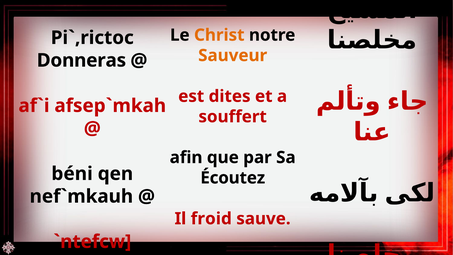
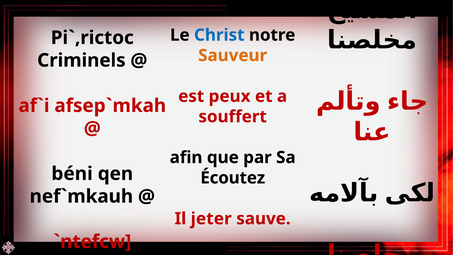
Christ colour: orange -> blue (219, 35)
Donneras: Donneras -> Criminels (81, 60)
dites: dites -> peux (230, 96)
froid: froid -> jeter (211, 219)
